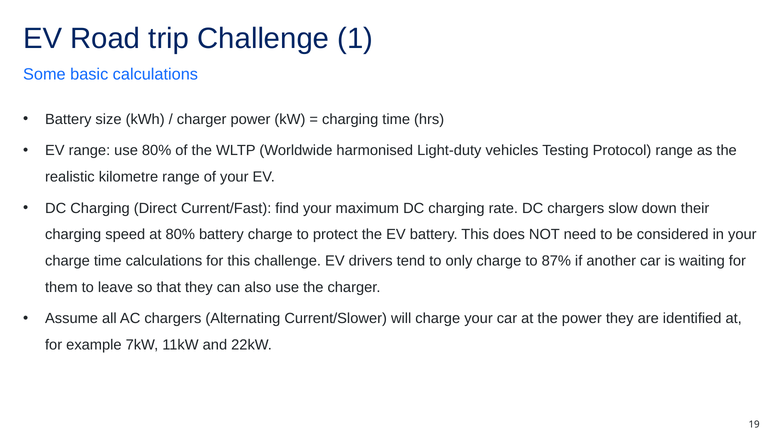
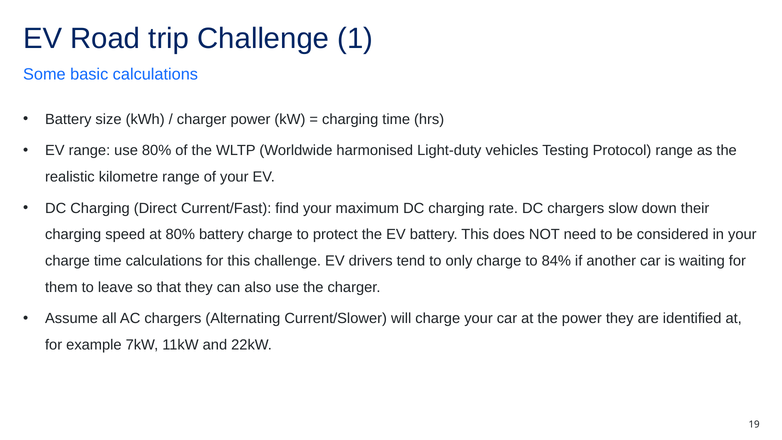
87%: 87% -> 84% (556, 261)
